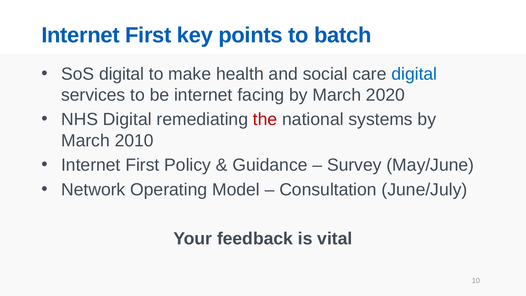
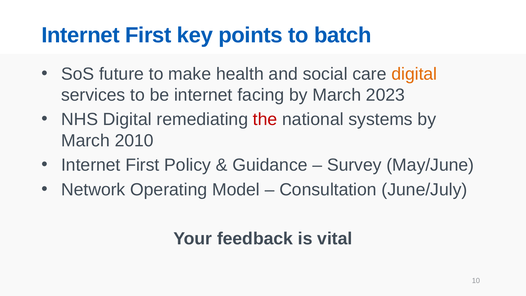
SoS digital: digital -> future (122, 74)
digital colour: blue -> orange (414, 74)
2020: 2020 -> 2023 (385, 95)
